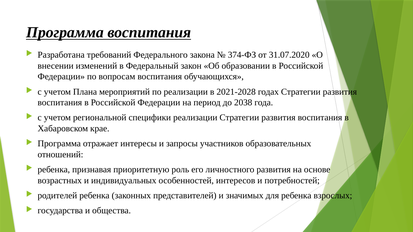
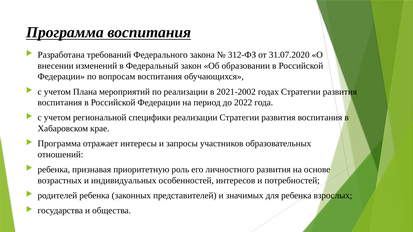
374-ФЗ: 374-ФЗ -> 312-ФЗ (242, 55)
2021-2028: 2021-2028 -> 2021-2002 (236, 92)
2038: 2038 -> 2022 (243, 103)
